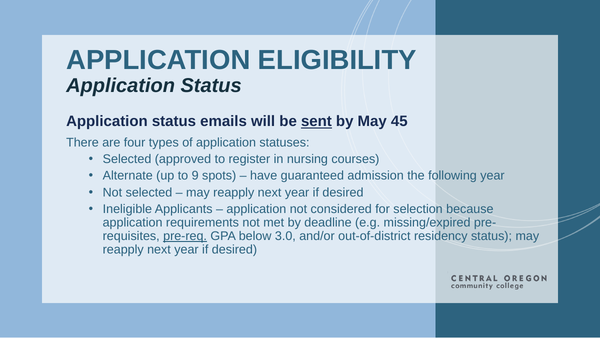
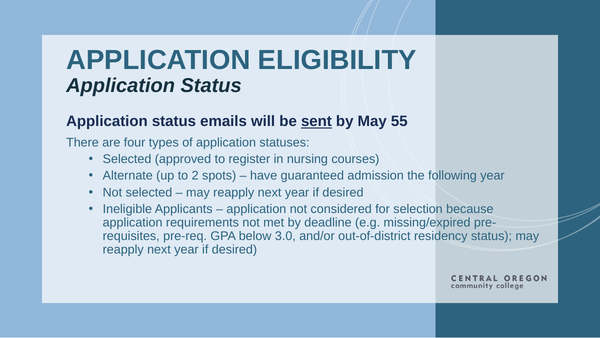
45: 45 -> 55 (399, 121)
9: 9 -> 2 (195, 176)
pre-req underline: present -> none (185, 236)
